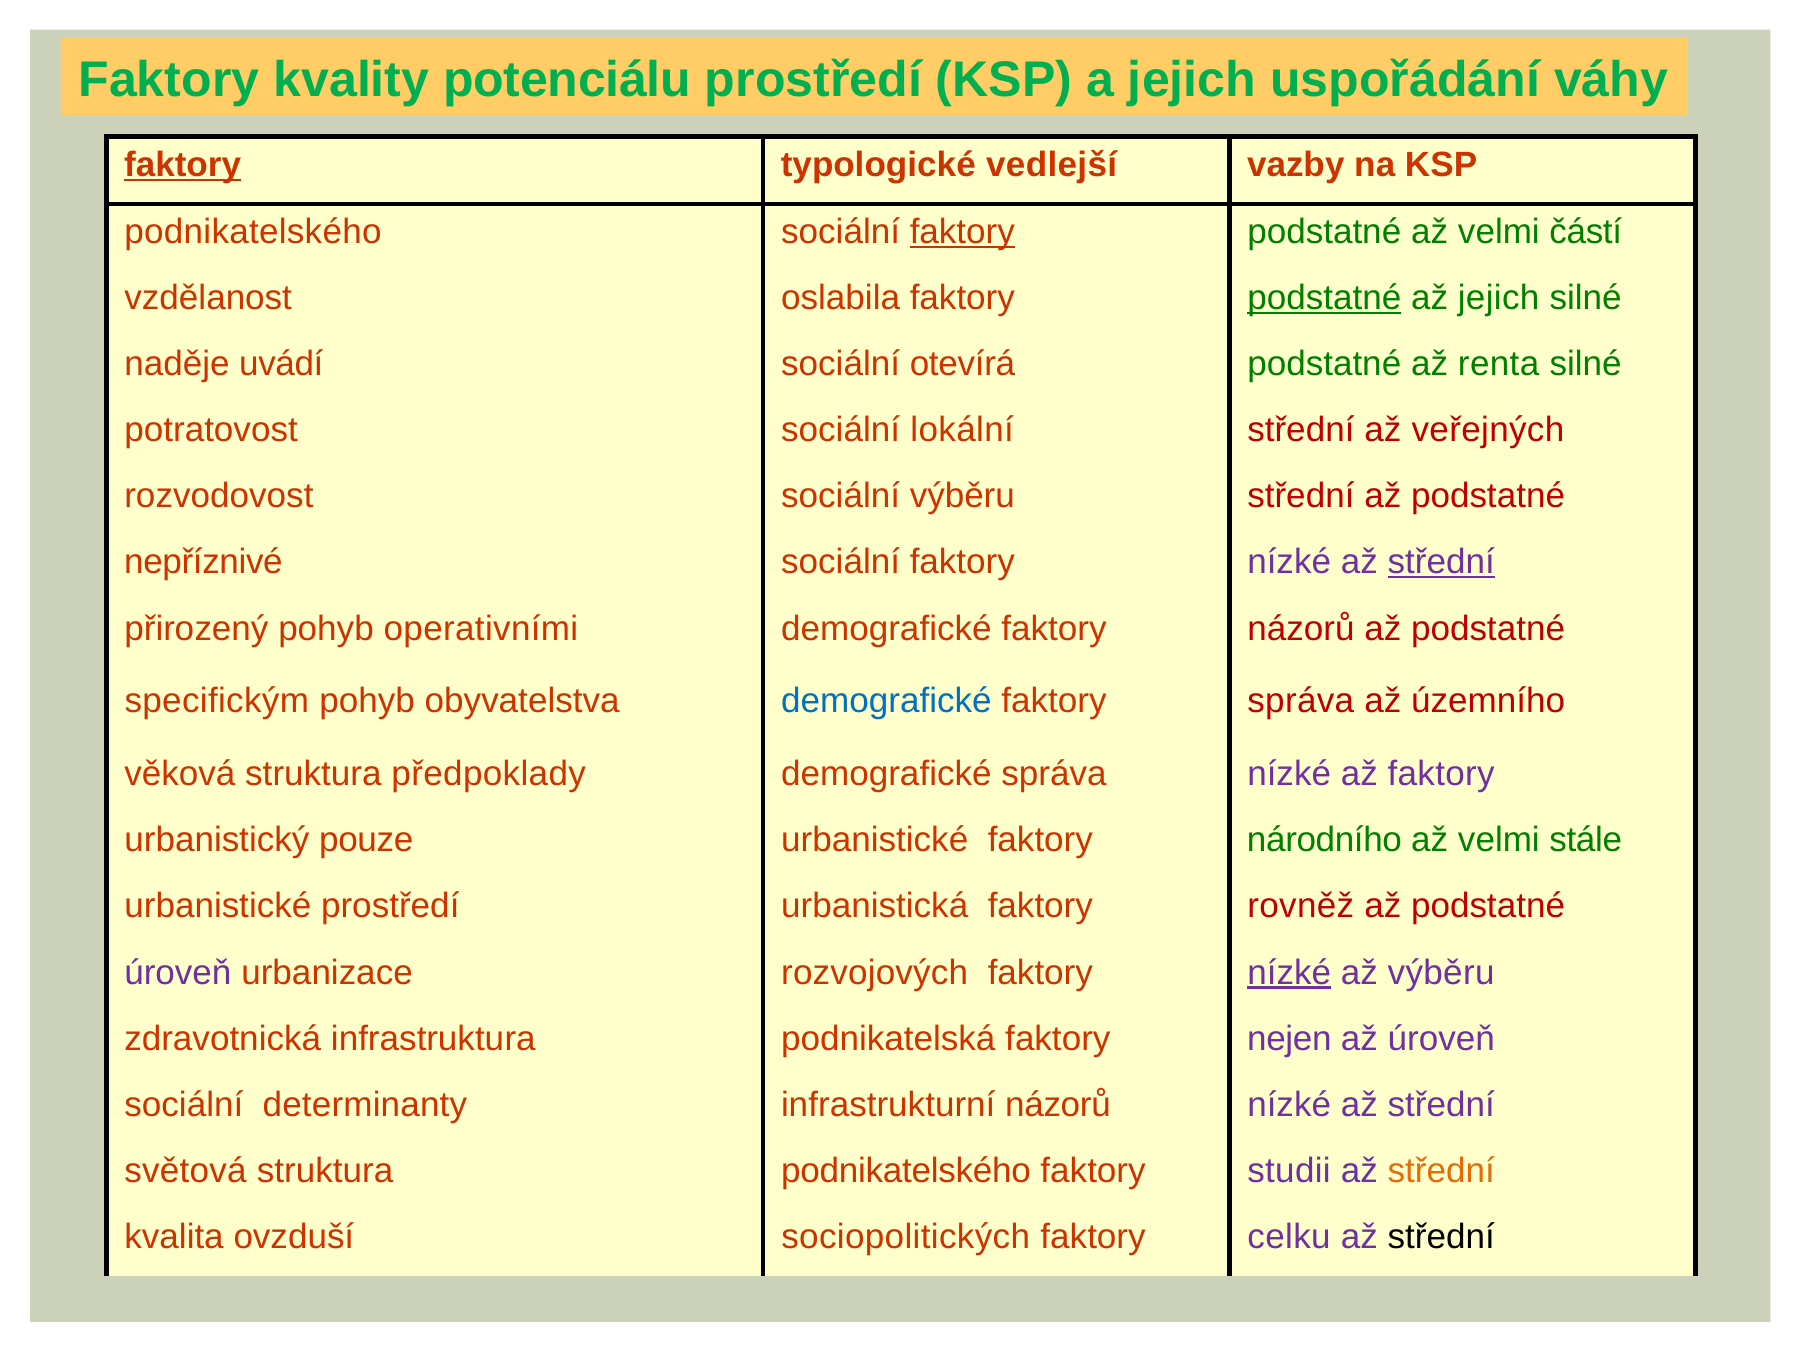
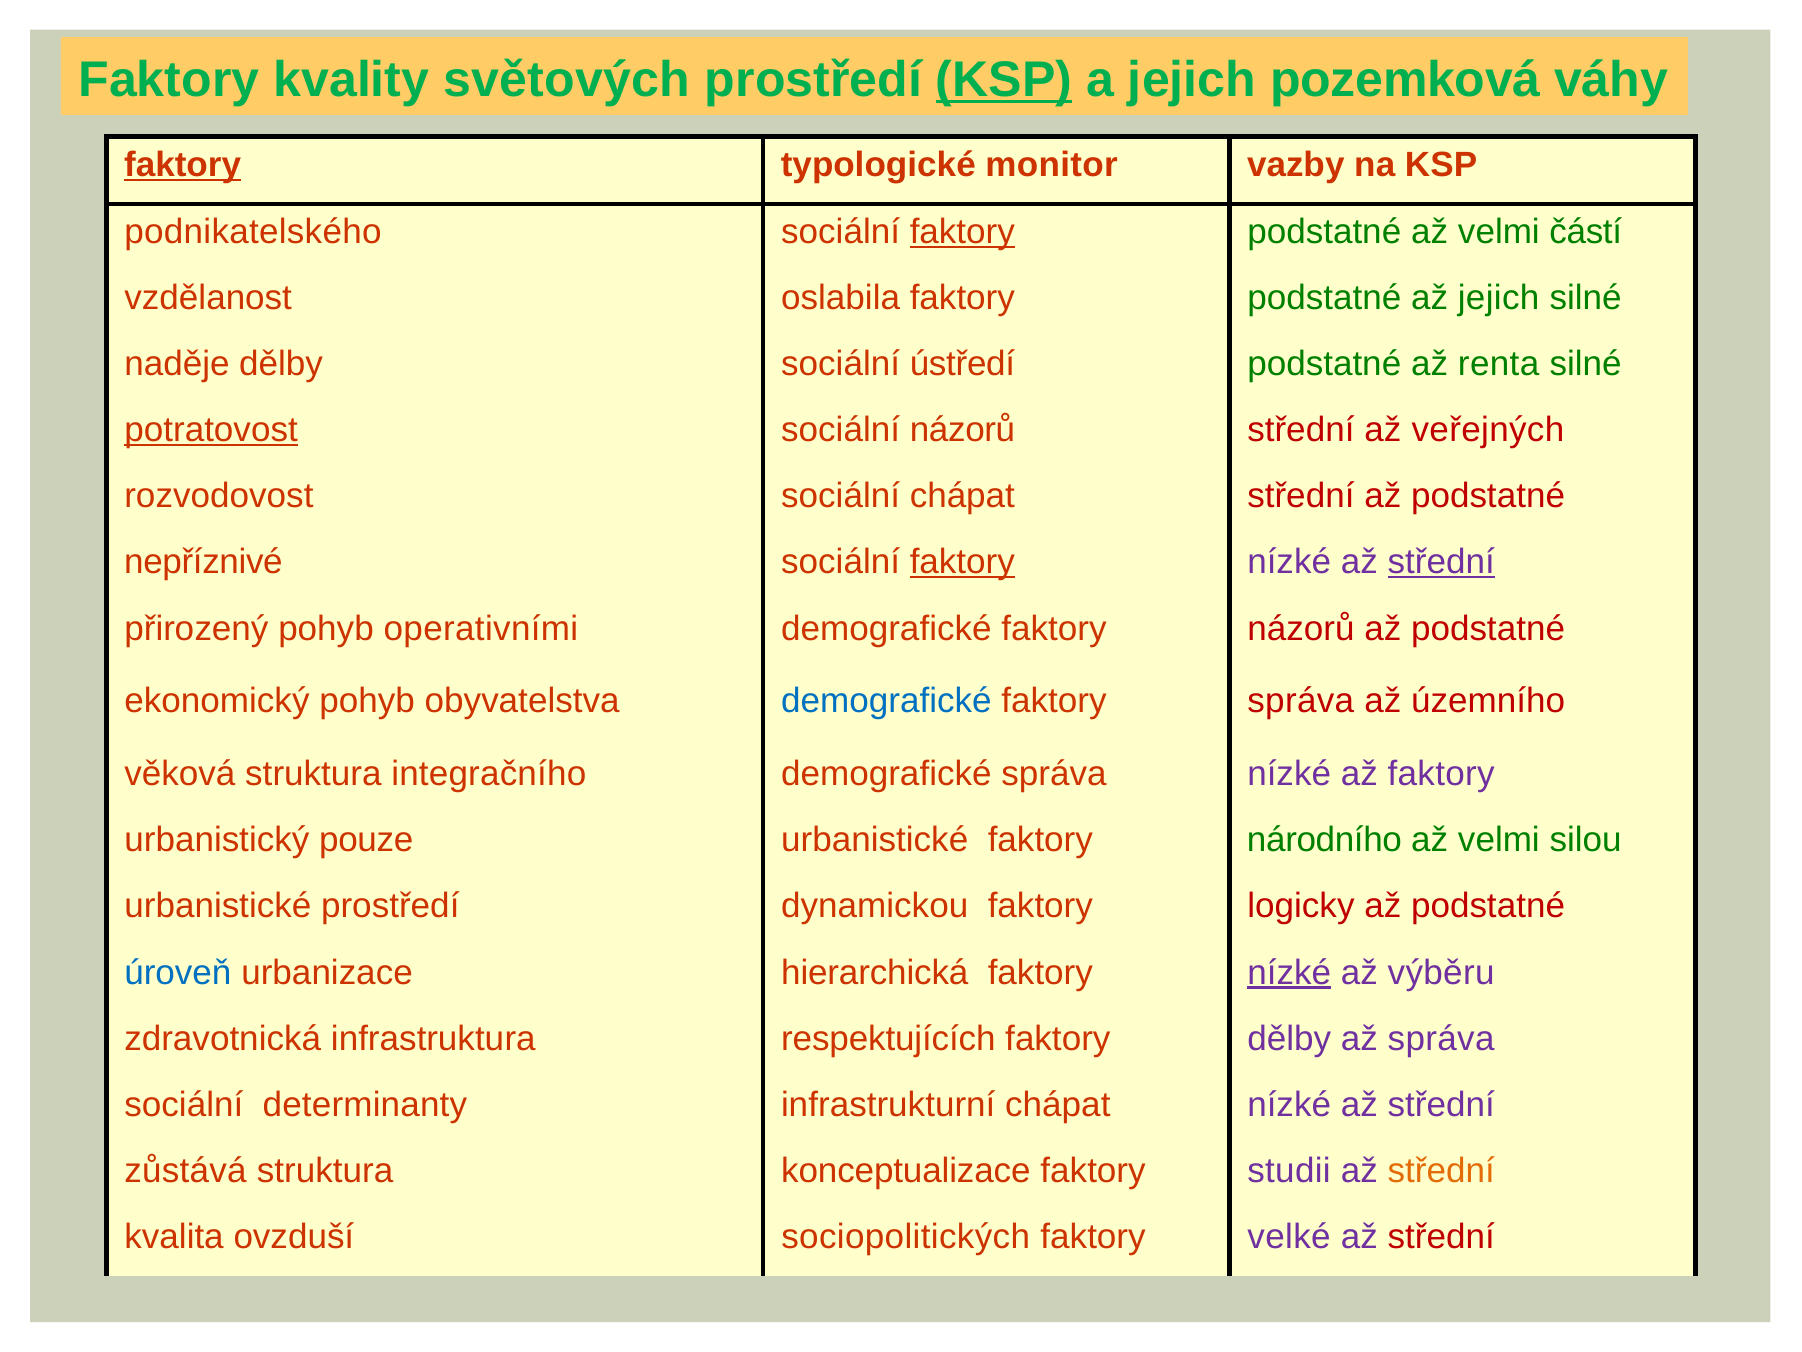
potenciálu: potenciálu -> světových (567, 80)
KSP underline: none -> present (1004, 80)
uspořádání: uspořádání -> pozemková (1405, 80)
vedlejší: vedlejší -> monitor (1052, 165)
podstatné underline: present -> none (1324, 298)
naděje uvádí: uvádí -> dělby (281, 364)
otevírá: otevírá -> ústředí (962, 364)
potratovost underline: none -> present (211, 430)
sociální lokální: lokální -> názorů (963, 430)
sociální výběru: výběru -> chápat (962, 496)
faktory underline: none -> present (962, 562)
specifickým: specifickým -> ekonomický (217, 701)
předpoklady: předpoklady -> integračního (489, 774)
stále: stále -> silou (1586, 840)
urbanistická: urbanistická -> dynamickou (875, 906)
rovněž: rovněž -> logicky (1301, 906)
úroveň colour: purple -> blue (178, 972)
rozvojových: rozvojových -> hierarchická (875, 972)
podnikatelská: podnikatelská -> respektujících (888, 1038)
faktory nejen: nejen -> dělby (1289, 1038)
až úroveň: úroveň -> správa (1441, 1038)
infrastrukturní názorů: názorů -> chápat (1058, 1104)
světová: světová -> zůstává (186, 1170)
struktura podnikatelského: podnikatelského -> konceptualizace (906, 1170)
celku: celku -> velké (1289, 1237)
střední colour: black -> red (1441, 1237)
